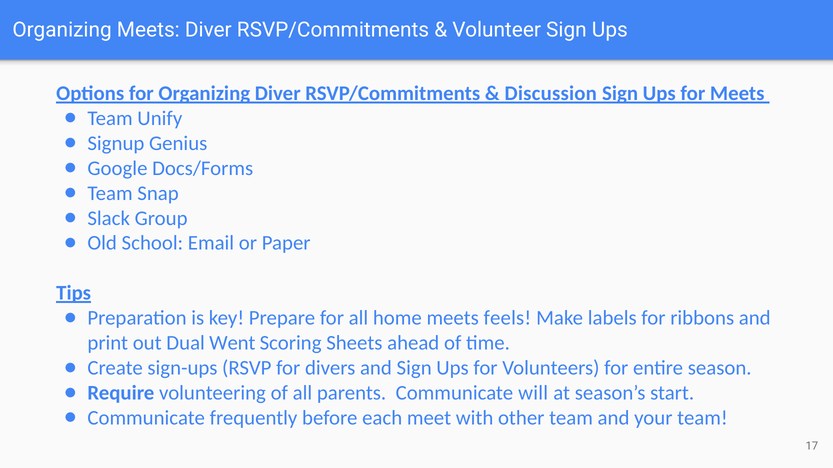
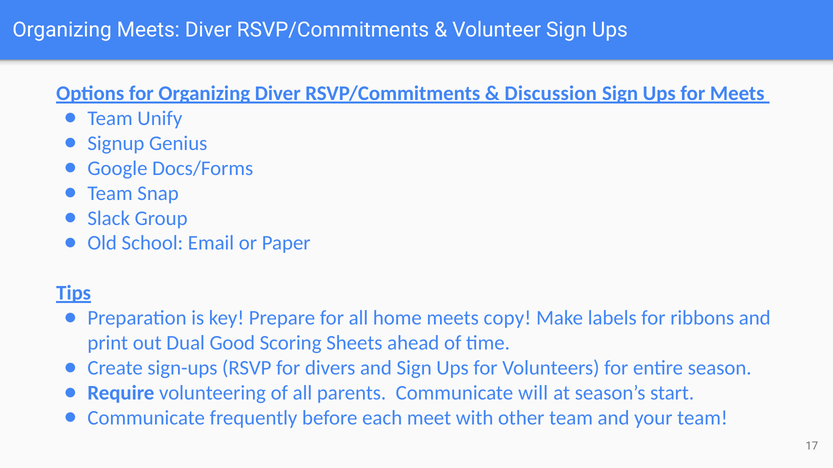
feels: feels -> copy (507, 318)
Went: Went -> Good (232, 343)
